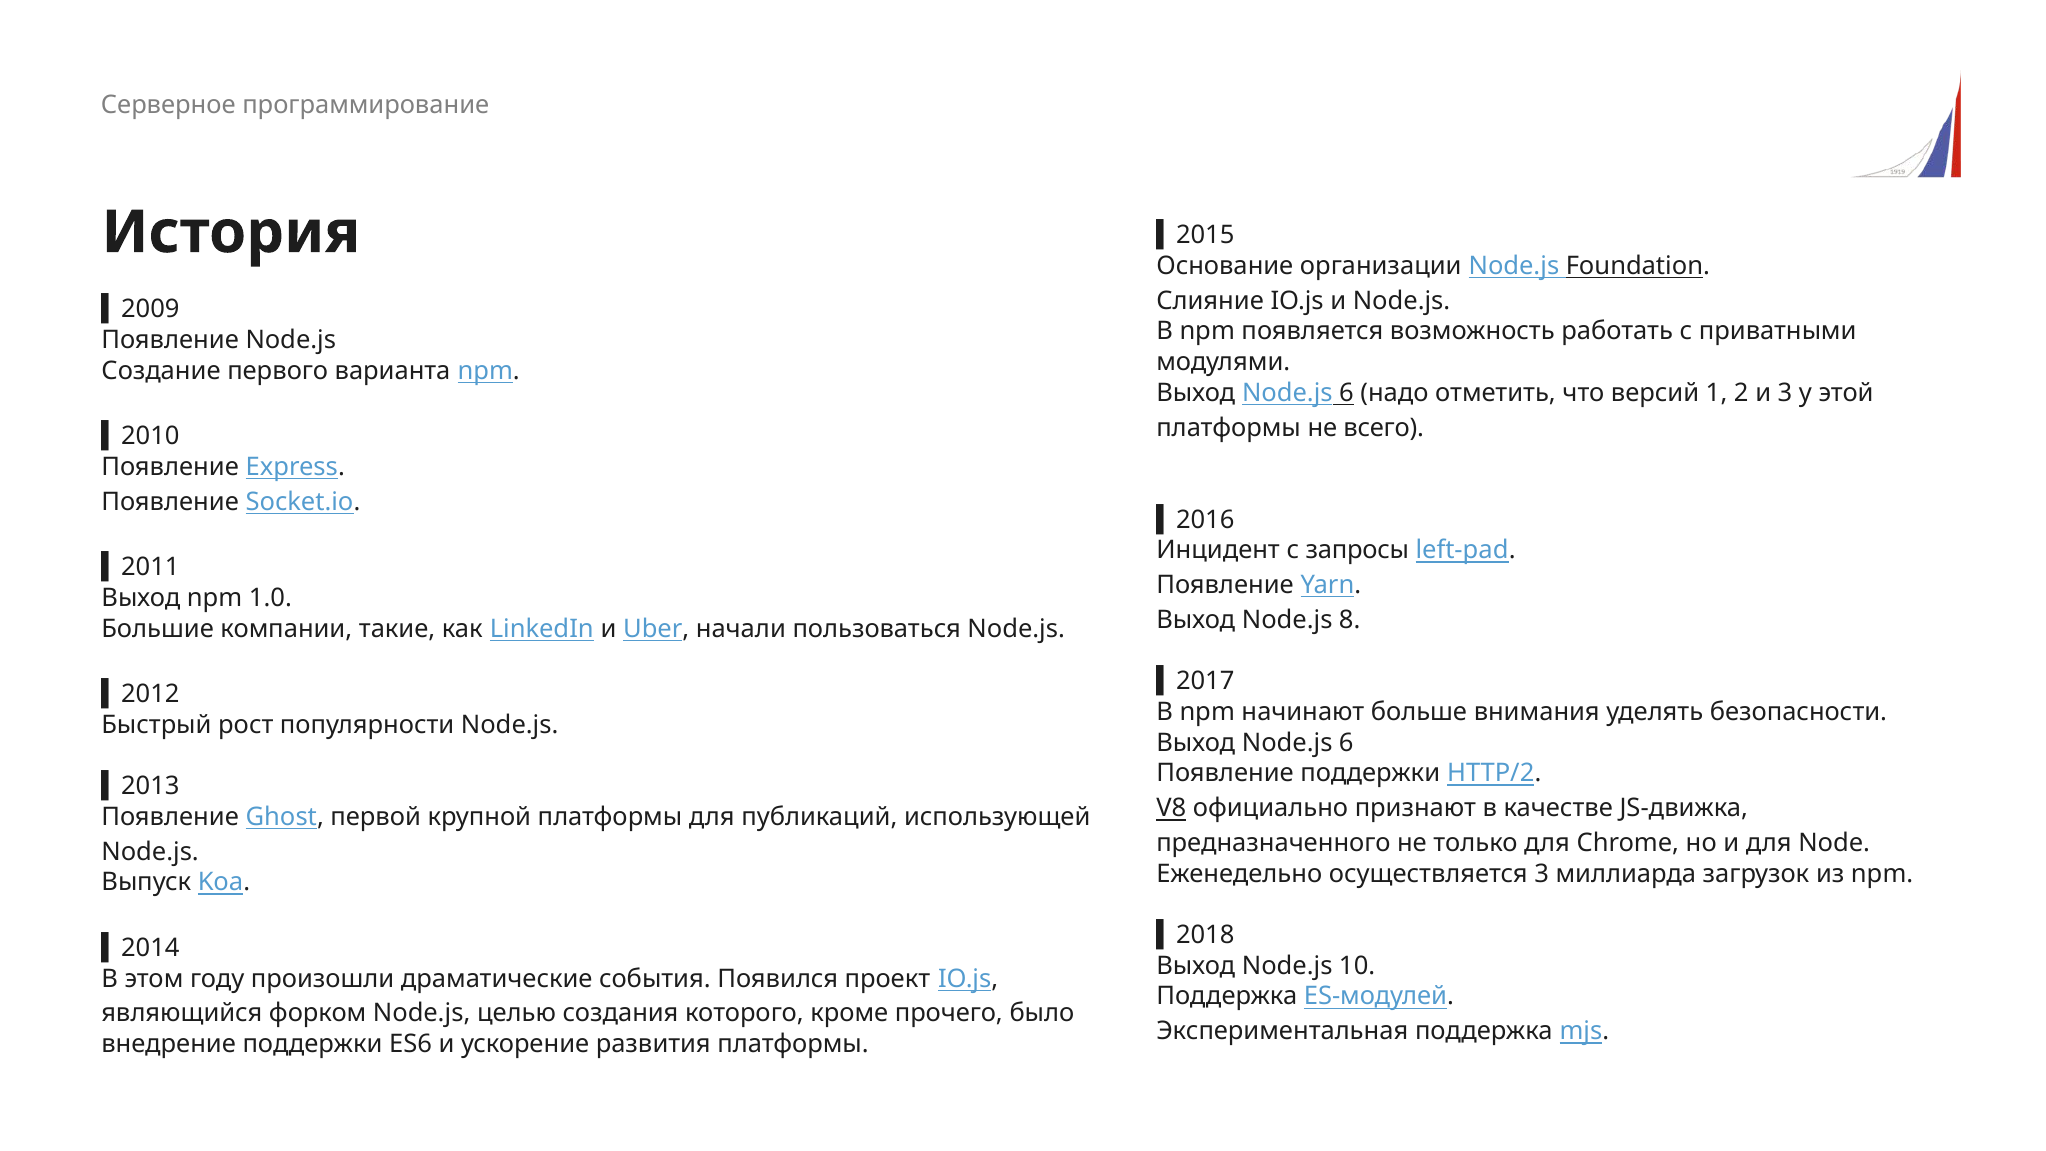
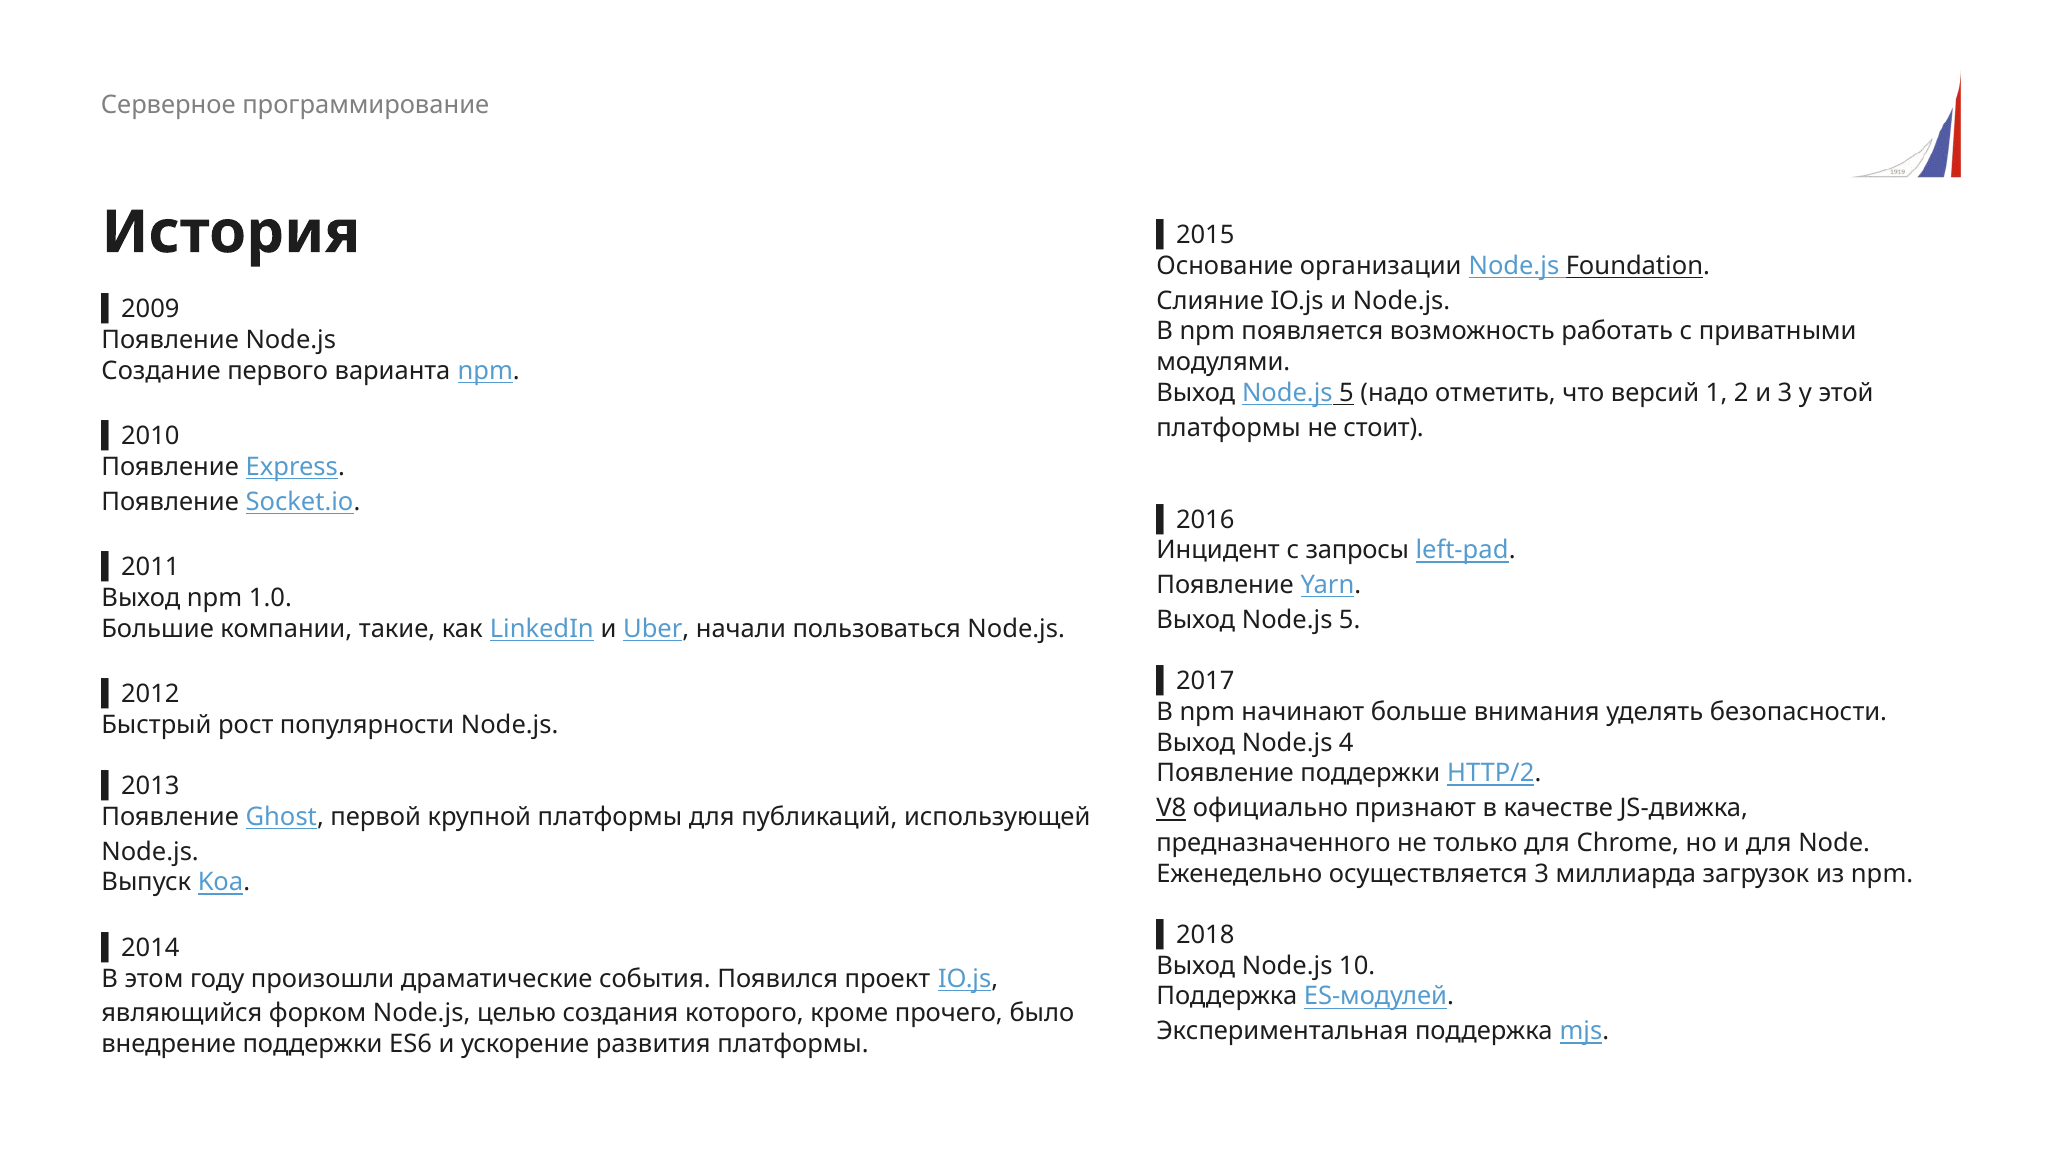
6: 6 -> 5 (1347, 393)
всего: всего -> стоит (1384, 428)
8: 8 -> 5 (1350, 620)
6: 6 -> 4 (1346, 743)
